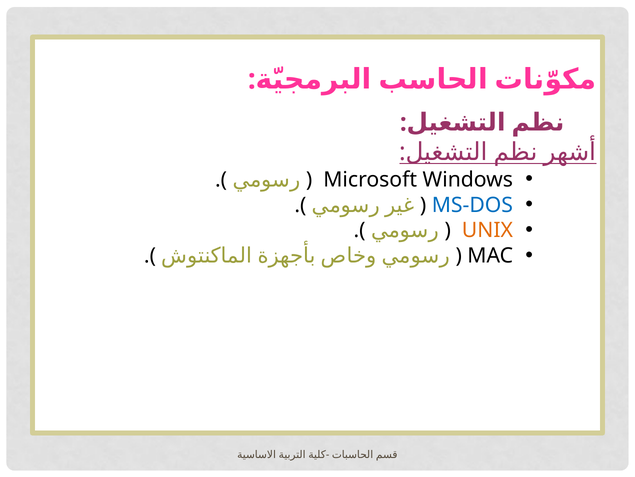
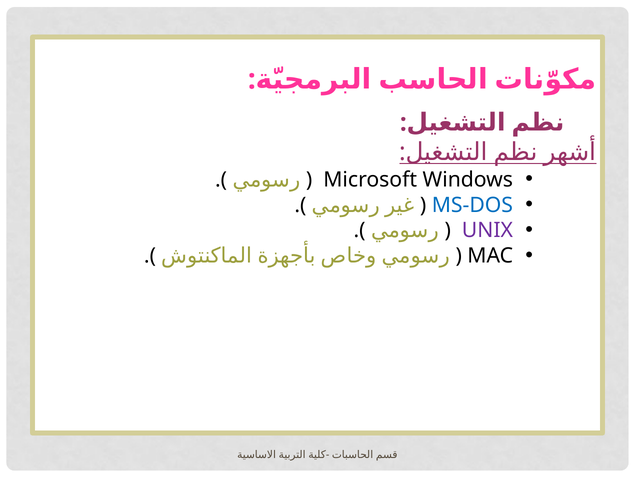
UNIX colour: orange -> purple (487, 230)
